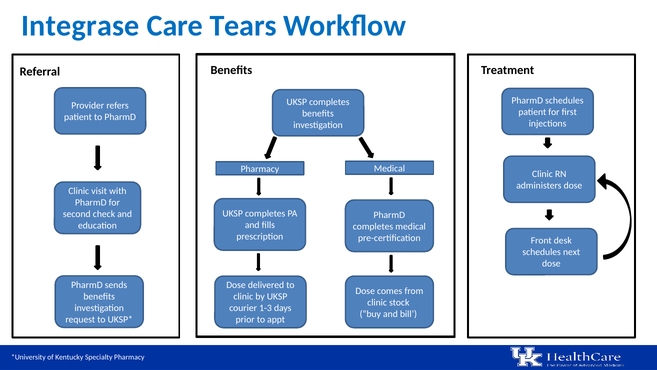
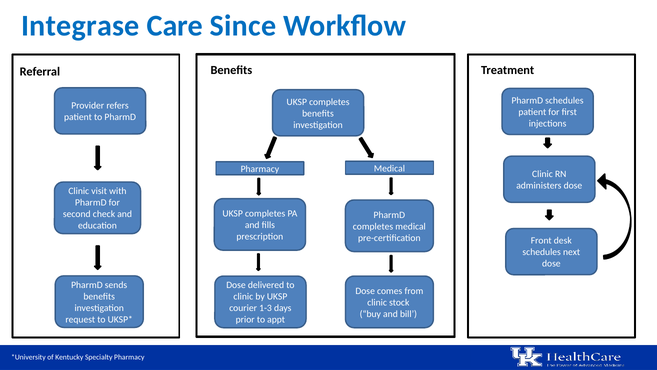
Tears: Tears -> Since (243, 26)
